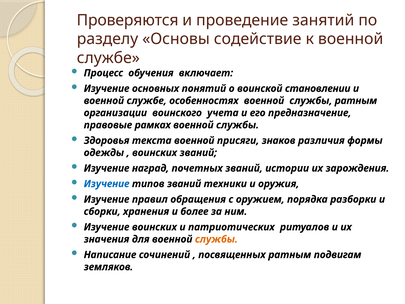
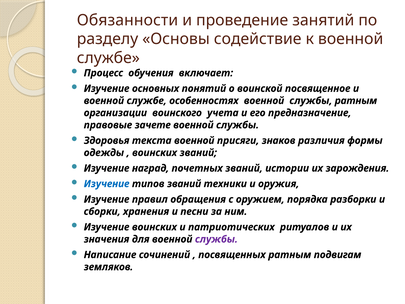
Проверяются: Проверяются -> Обязанности (127, 20)
становлении: становлении -> посвященное (318, 88)
рамках: рамках -> зачете (153, 125)
более: более -> песни (194, 211)
службы colour: orange -> purple (216, 239)
